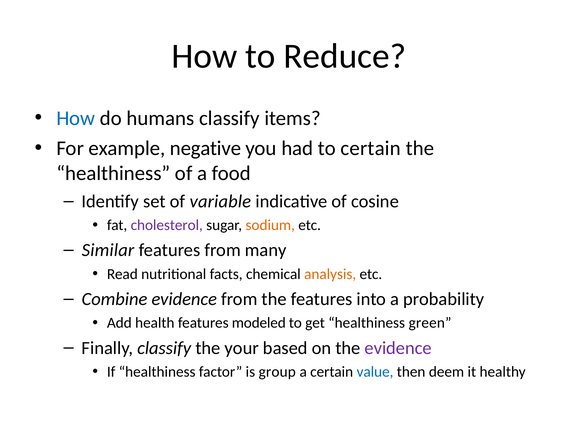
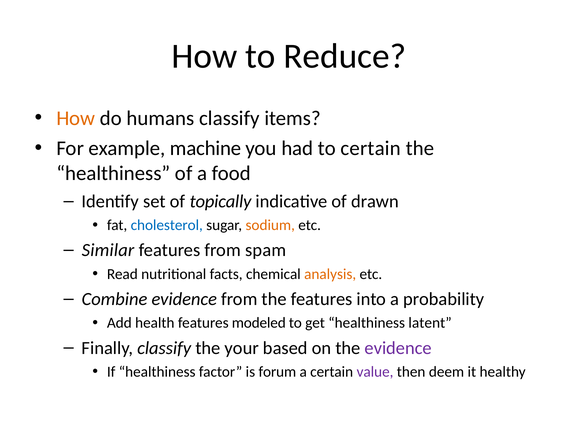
How colour: blue -> orange (76, 118)
negative: negative -> machine (206, 148)
variable: variable -> topically (221, 201)
cosine: cosine -> drawn (375, 201)
cholesterol colour: purple -> blue (167, 225)
many: many -> spam (266, 250)
green: green -> latent (430, 323)
group: group -> forum (277, 371)
value colour: blue -> purple (375, 371)
